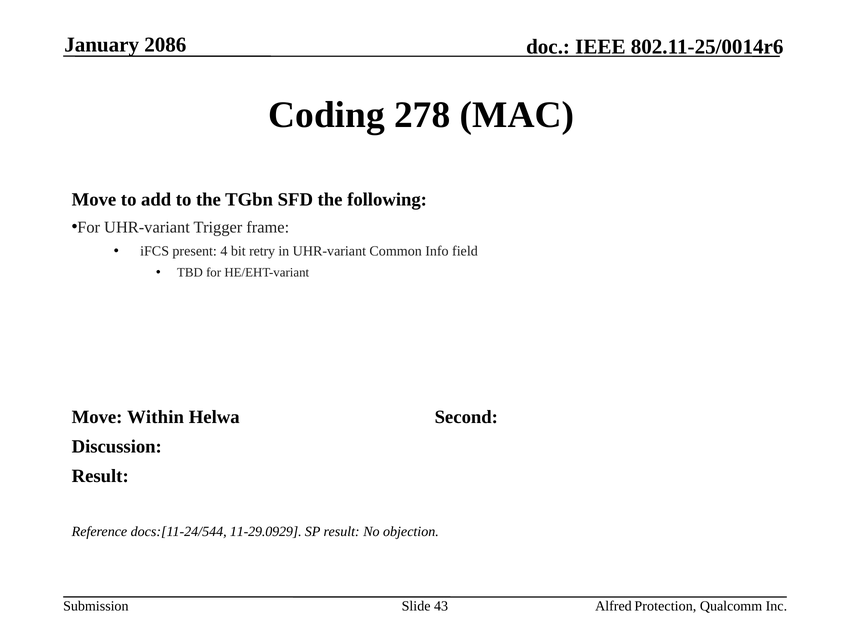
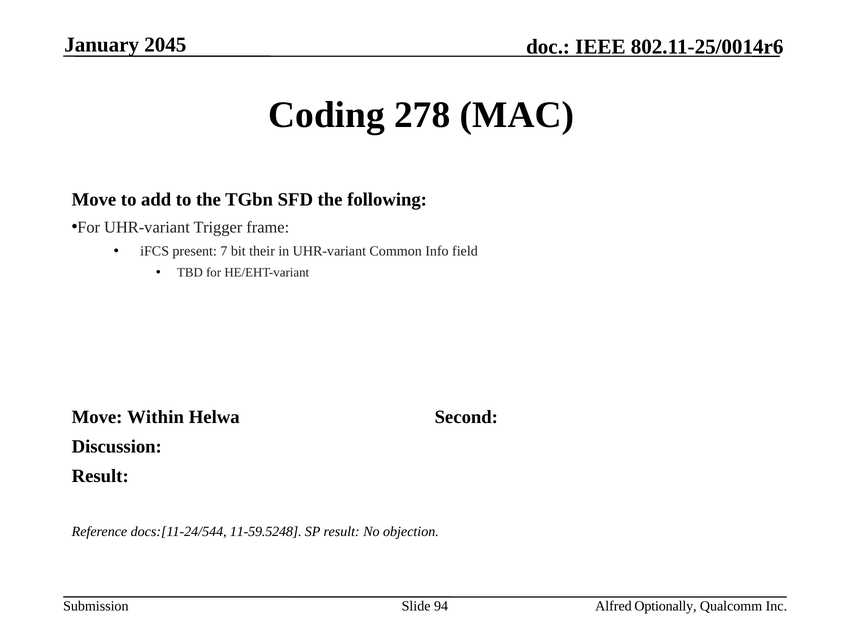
2086: 2086 -> 2045 (165, 45)
4: 4 -> 7 (224, 251)
retry: retry -> their (262, 251)
11-29.0929: 11-29.0929 -> 11-59.5248 (266, 532)
43: 43 -> 94 (441, 606)
Protection: Protection -> Optionally (666, 606)
